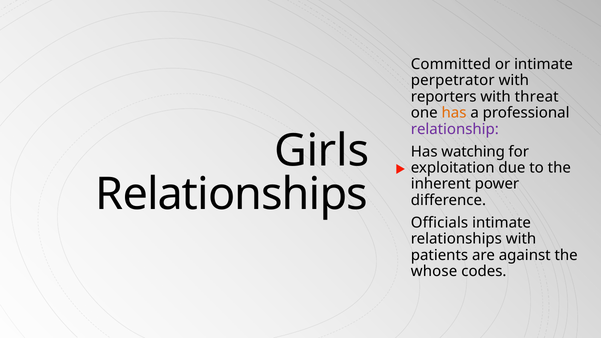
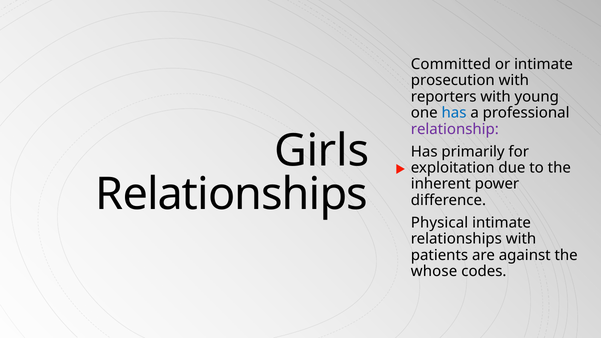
perpetrator: perpetrator -> prosecution (453, 80)
threat: threat -> young (537, 97)
has colour: orange -> blue (454, 113)
watching: watching -> primarily (473, 152)
Officials: Officials -> Physical (440, 223)
